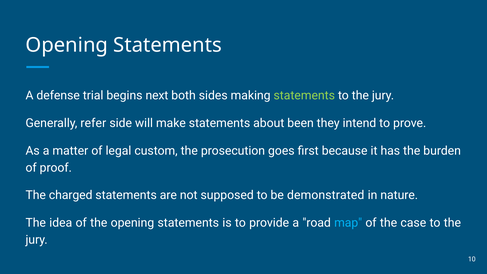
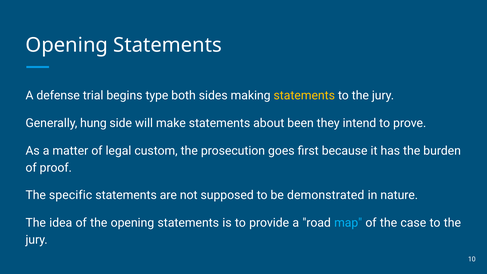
next: next -> type (157, 96)
statements colour: light green -> yellow (304, 96)
refer: refer -> hung (93, 123)
charged: charged -> specific (71, 195)
